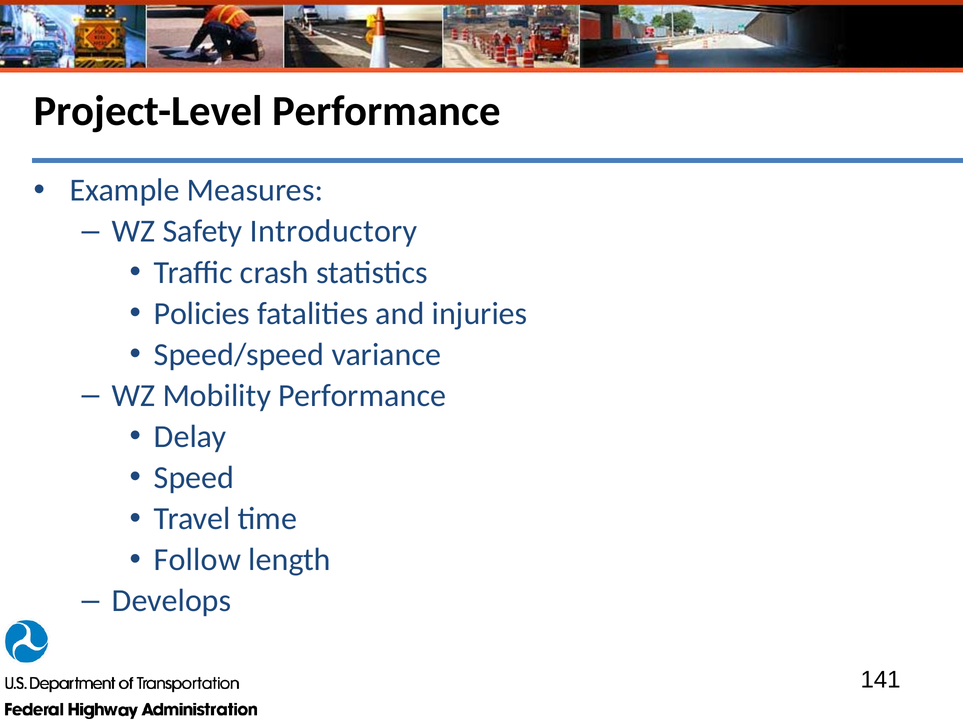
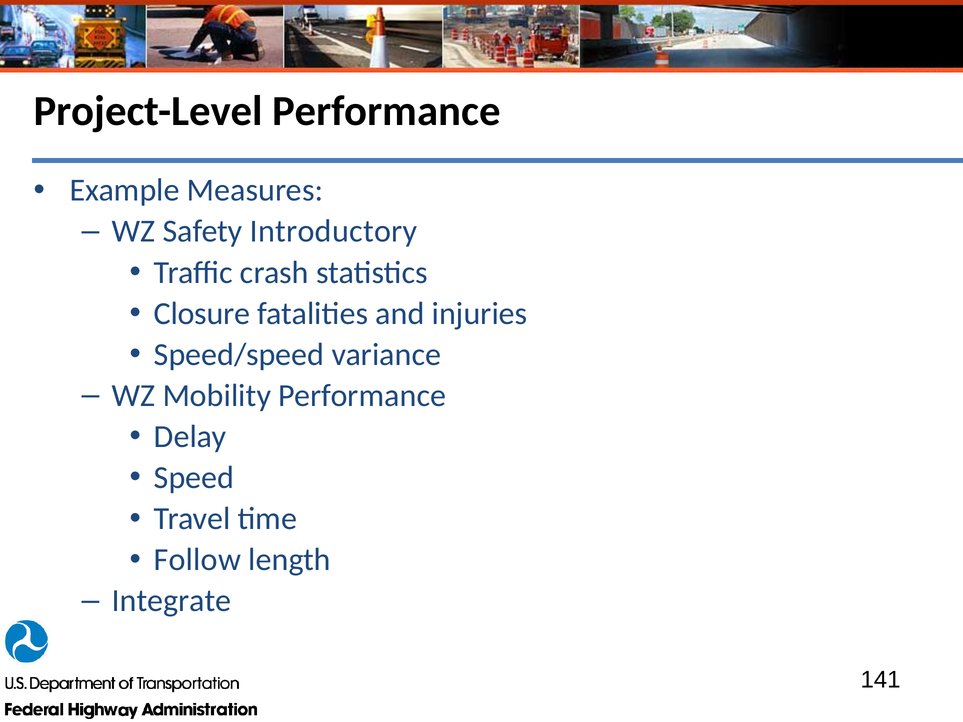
Policies: Policies -> Closure (202, 314)
Develops: Develops -> Integrate (172, 601)
